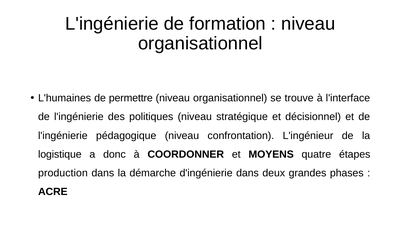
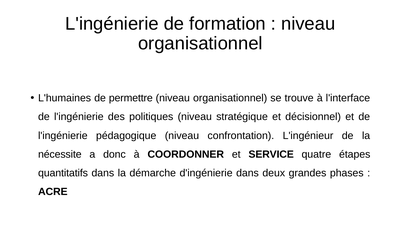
logistique: logistique -> nécessite (60, 155)
MOYENS: MOYENS -> SERVICE (271, 155)
production: production -> quantitatifs (63, 174)
